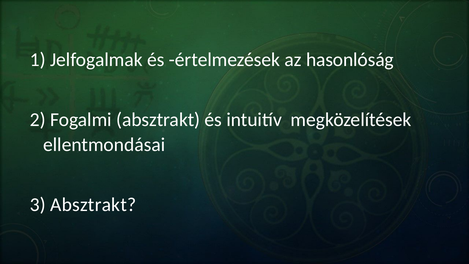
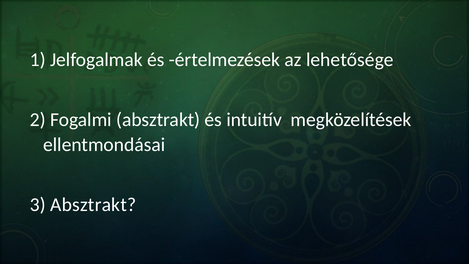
hasonlóság: hasonlóság -> lehetősége (350, 60)
